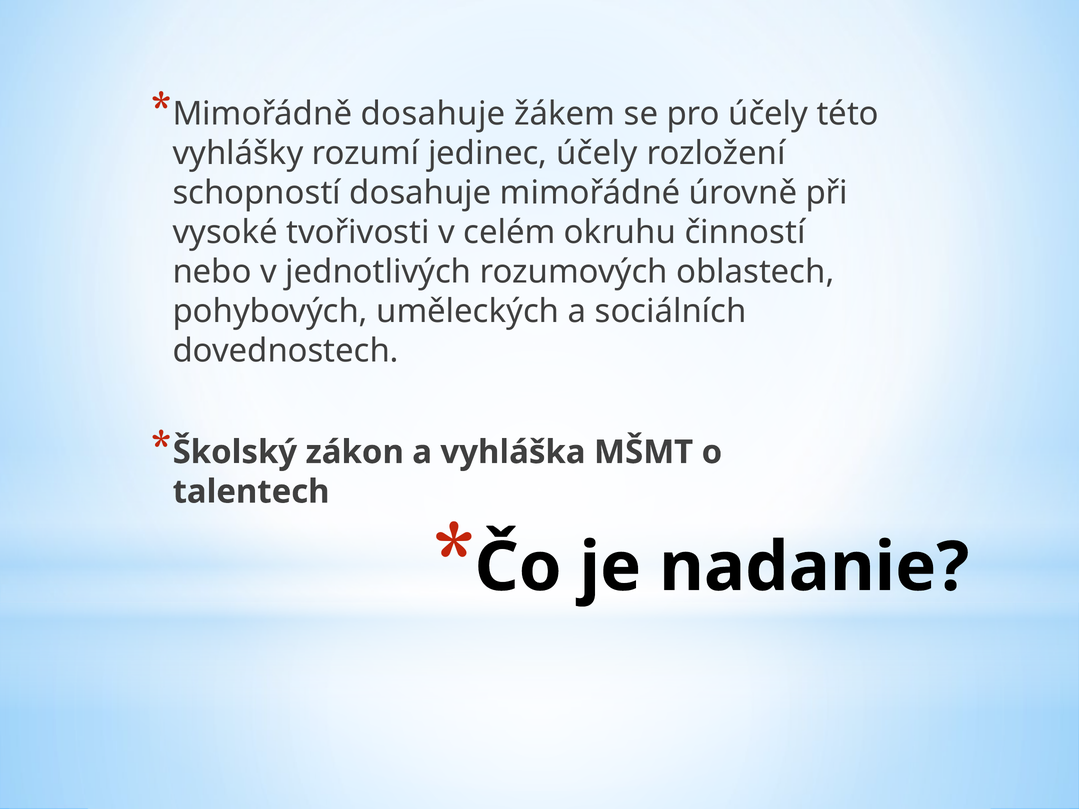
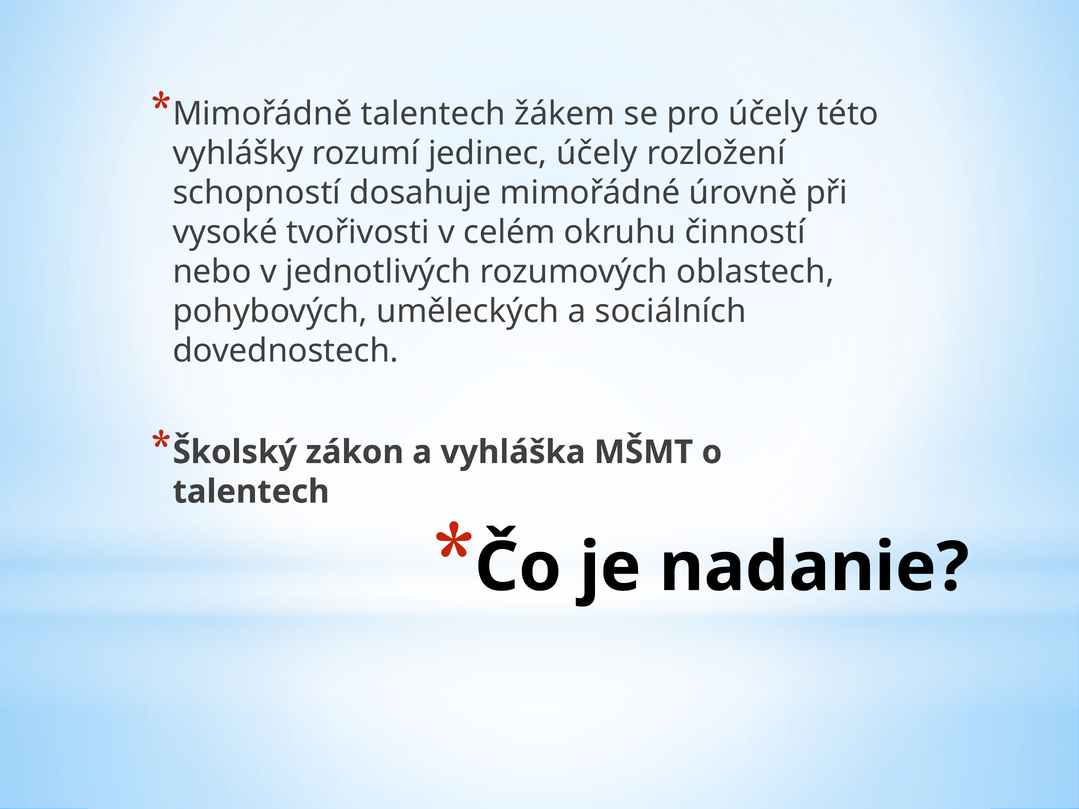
Mimořádně dosahuje: dosahuje -> talentech (433, 114)
